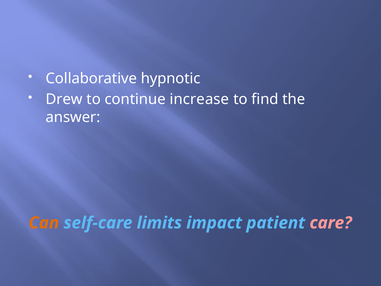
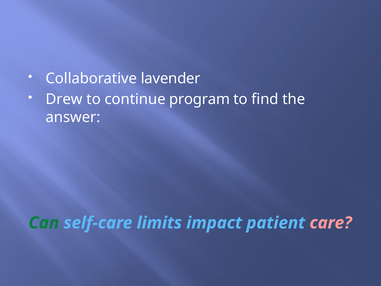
hypnotic: hypnotic -> lavender (171, 78)
increase: increase -> program (200, 99)
Can colour: orange -> green (44, 223)
